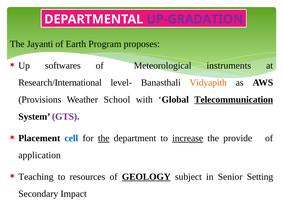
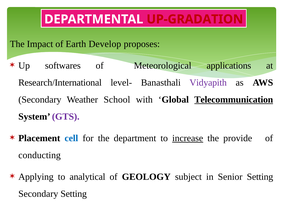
UP-GRADATION colour: purple -> red (195, 19)
Jayanti: Jayanti -> Impact (40, 44)
Program: Program -> Develop (105, 44)
instruments: instruments -> applications (229, 66)
Vidyapith colour: orange -> purple (208, 83)
Provisions: Provisions -> Secondary (40, 100)
the underline: present -> none (104, 138)
application: application -> conducting (40, 155)
Teaching: Teaching -> Applying (36, 177)
resources: resources -> analytical (87, 177)
GEOLOGY underline: present -> none (146, 177)
Secondary Impact: Impact -> Setting (74, 194)
